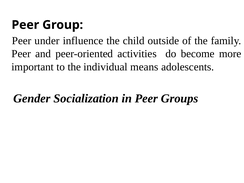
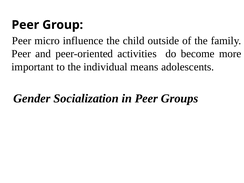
under: under -> micro (47, 41)
